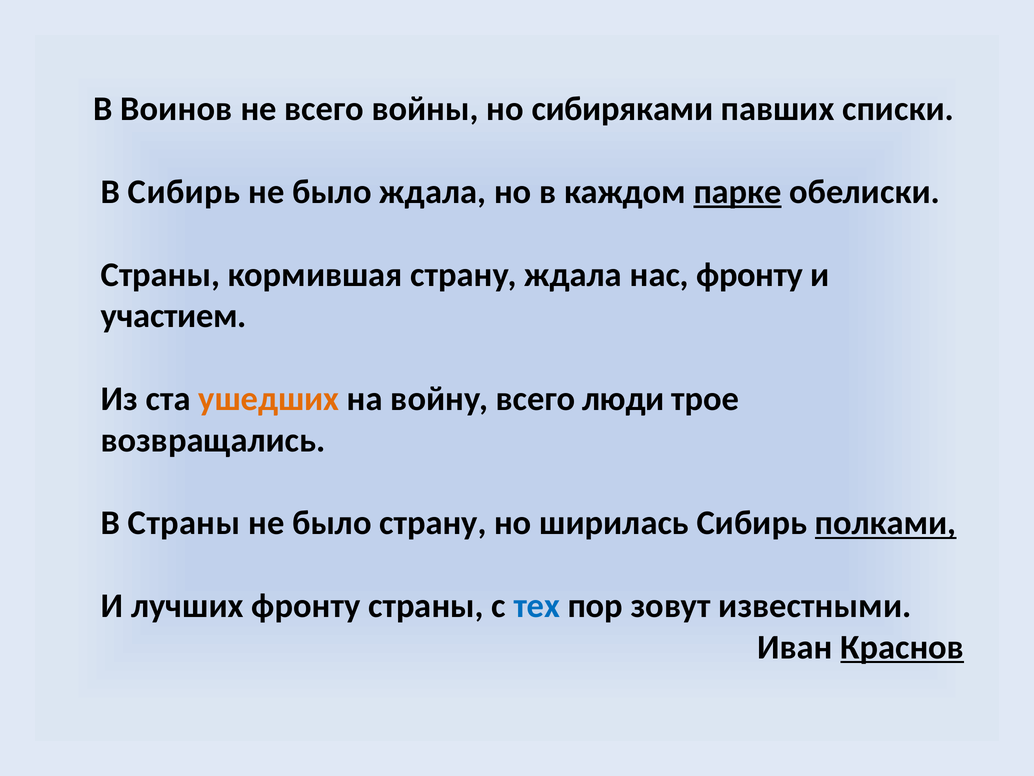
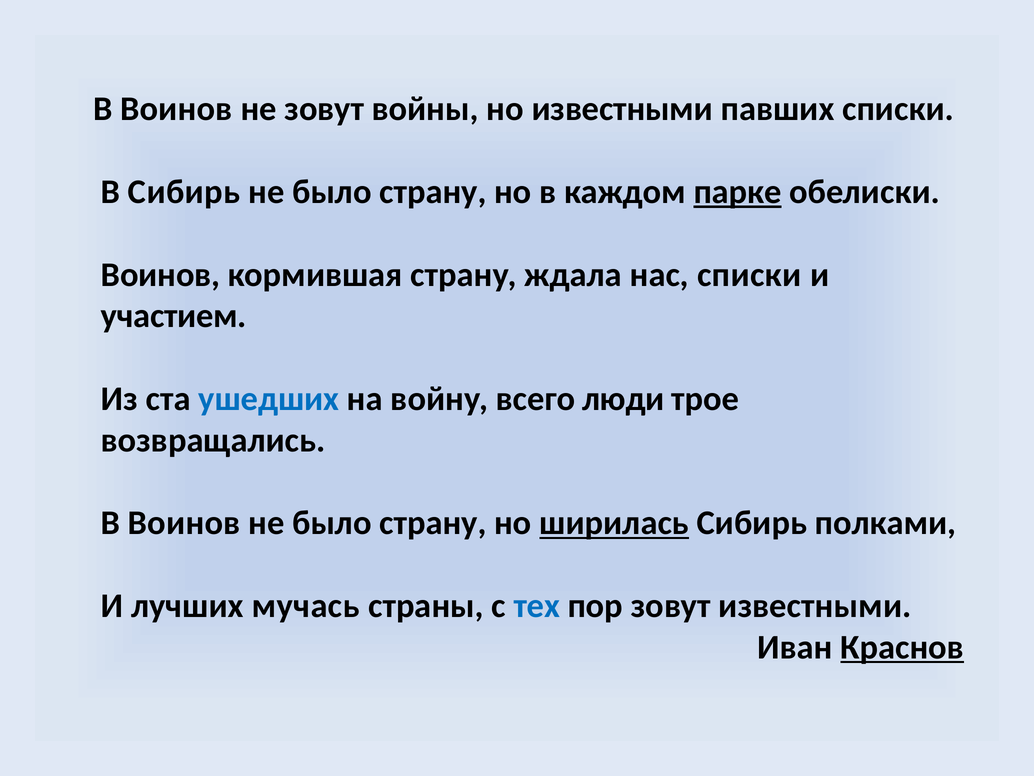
не всего: всего -> зовут (324, 109)
но сибиряками: сибиряками -> известными (622, 109)
ждала: ждала -> страну (433, 192)
Страны: Страны -> Воинов (161, 274)
нас фронту: фронту -> списки (749, 274)
ушедших colour: orange -> blue (269, 399)
Страны: Страны -> Воинов (184, 523)
ширилась underline: none -> present (614, 523)
полками underline: present -> none (886, 523)
лучших фронту: фронту -> мучась (306, 605)
